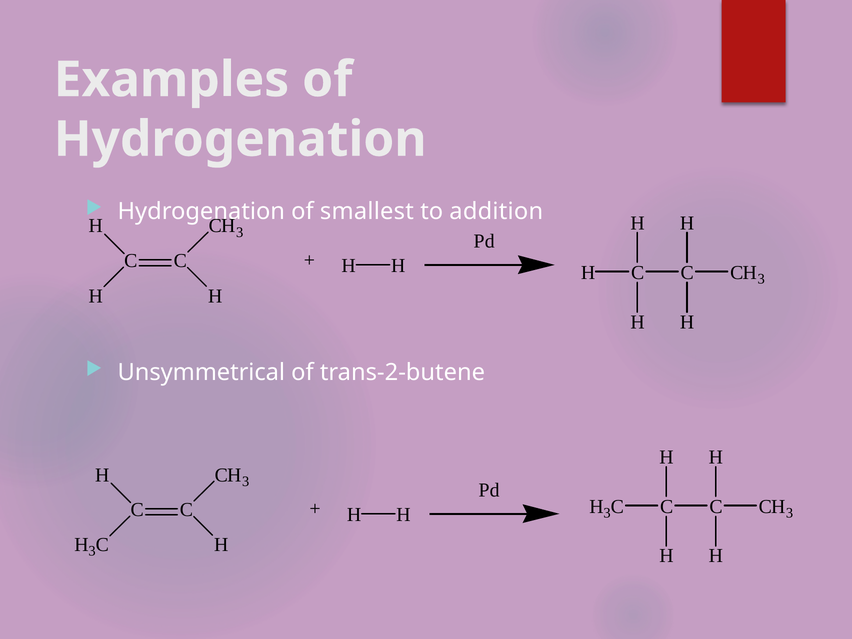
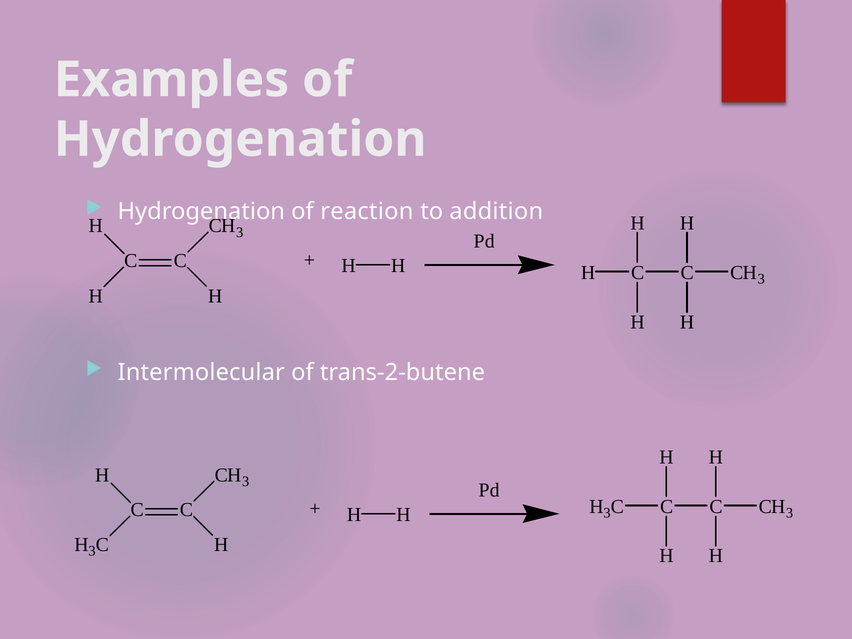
smallest: smallest -> reaction (367, 211)
Unsymmetrical: Unsymmetrical -> Intermolecular (201, 372)
